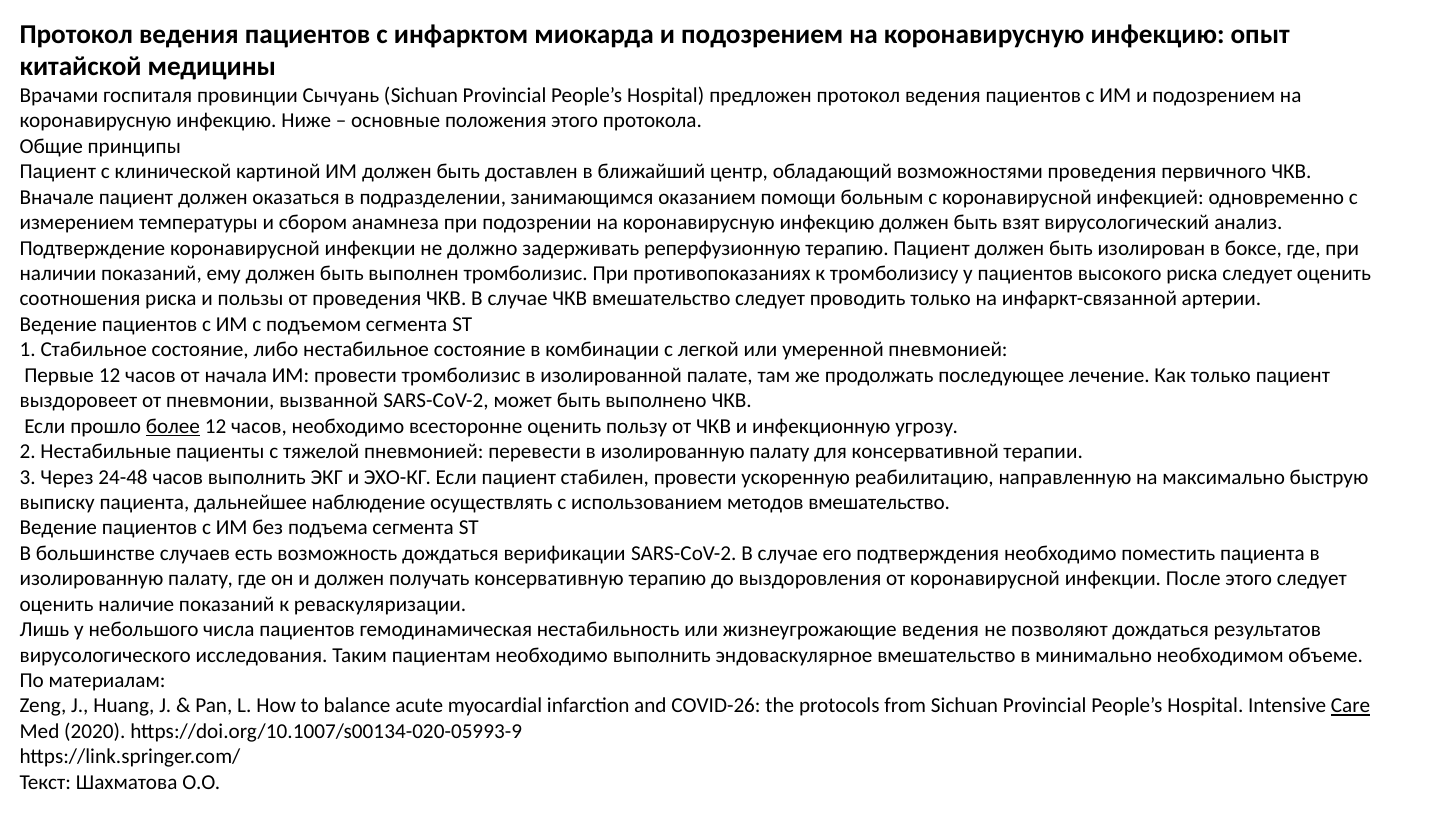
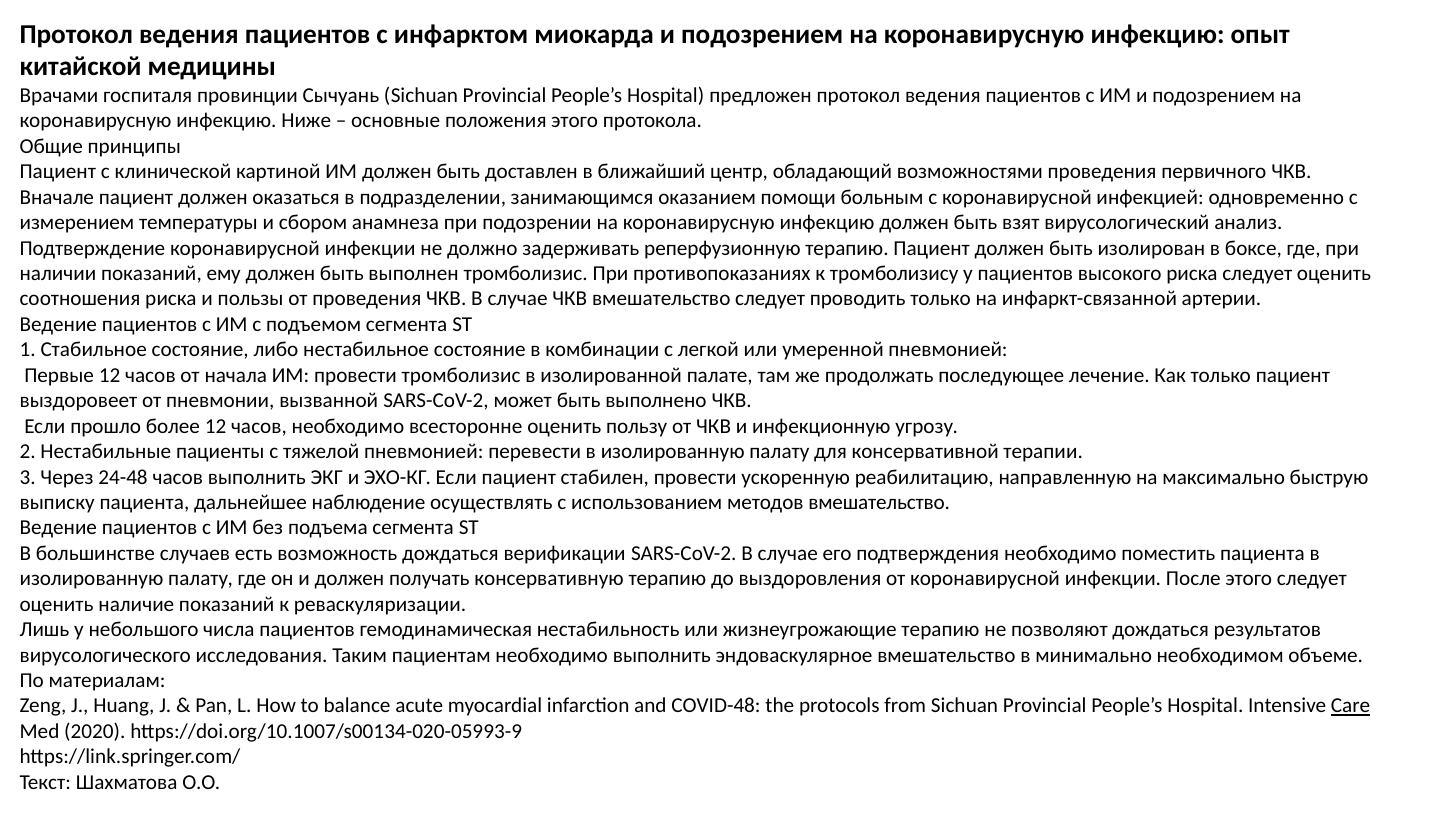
более underline: present -> none (173, 426)
жизнеугрожающие ведения: ведения -> терапию (941, 630)
COVID-26: COVID-26 -> COVID-48 (716, 706)
